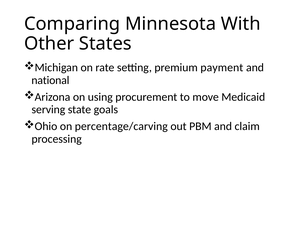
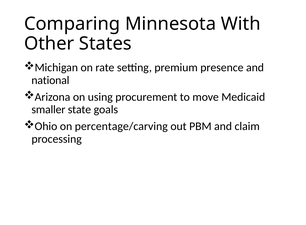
payment: payment -> presence (222, 68)
serving: serving -> smaller (48, 110)
